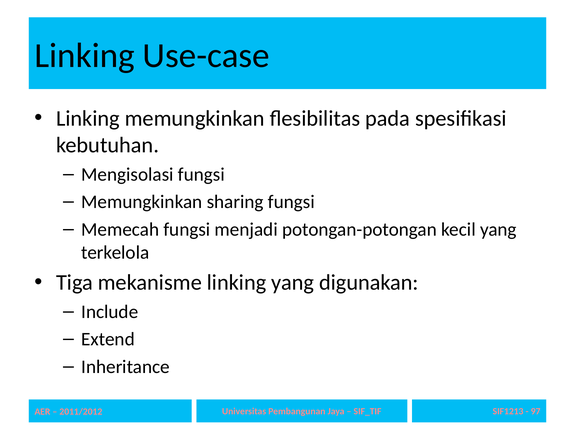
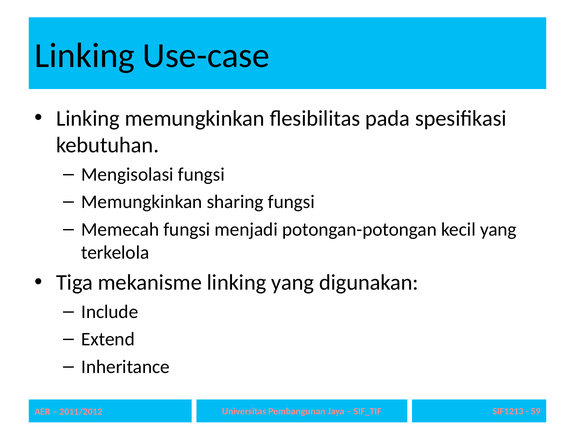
97: 97 -> 59 (536, 412)
